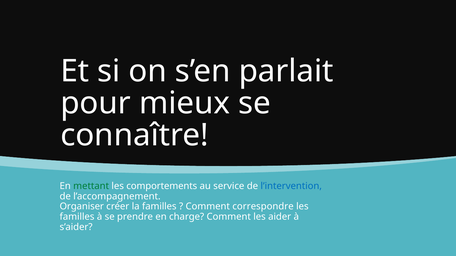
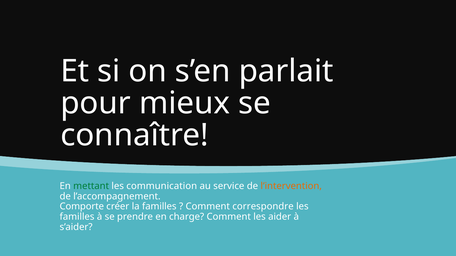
comportements: comportements -> communication (162, 186)
l’intervention colour: blue -> orange (291, 186)
Organiser: Organiser -> Comporte (82, 207)
